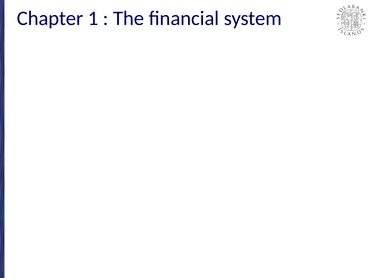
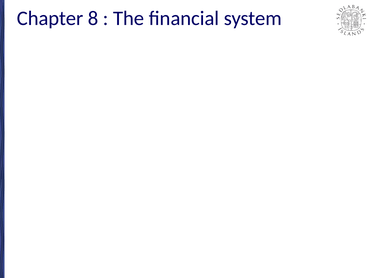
1: 1 -> 8 (93, 18)
